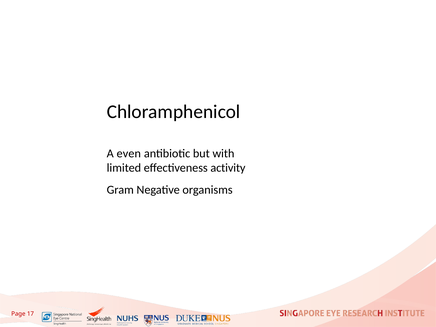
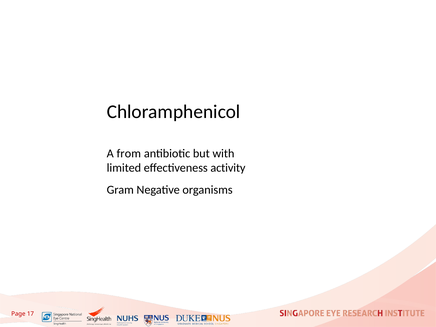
even: even -> from (129, 153)
